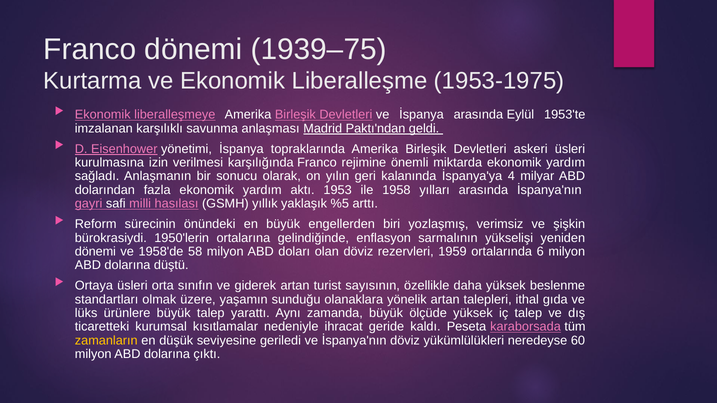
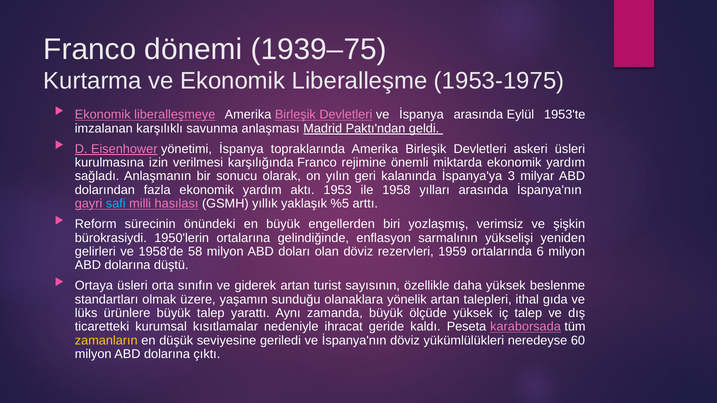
4: 4 -> 3 (511, 176)
safi colour: white -> light blue (116, 204)
dönemi: dönemi -> gelirleri (95, 252)
